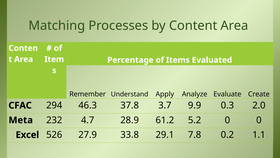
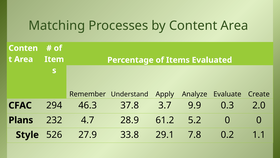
Meta: Meta -> Plans (21, 120)
Excel: Excel -> Style (27, 134)
